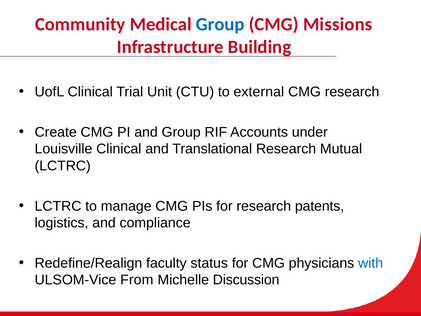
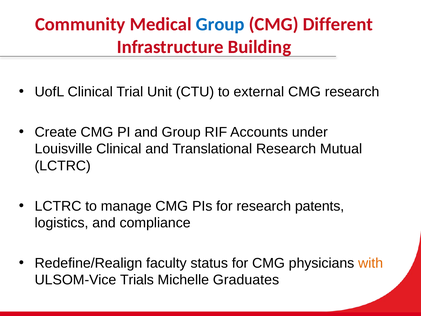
Missions: Missions -> Different (338, 24)
with colour: blue -> orange (371, 263)
From: From -> Trials (137, 280)
Discussion: Discussion -> Graduates (246, 280)
